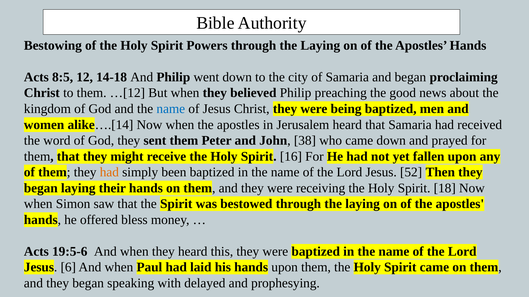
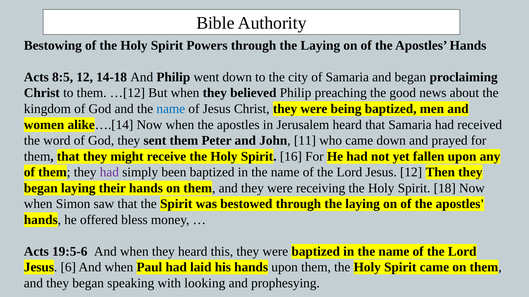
38: 38 -> 11 (305, 141)
had colour: orange -> purple (109, 172)
Jesus 52: 52 -> 12 (411, 172)
delayed: delayed -> looking (205, 284)
